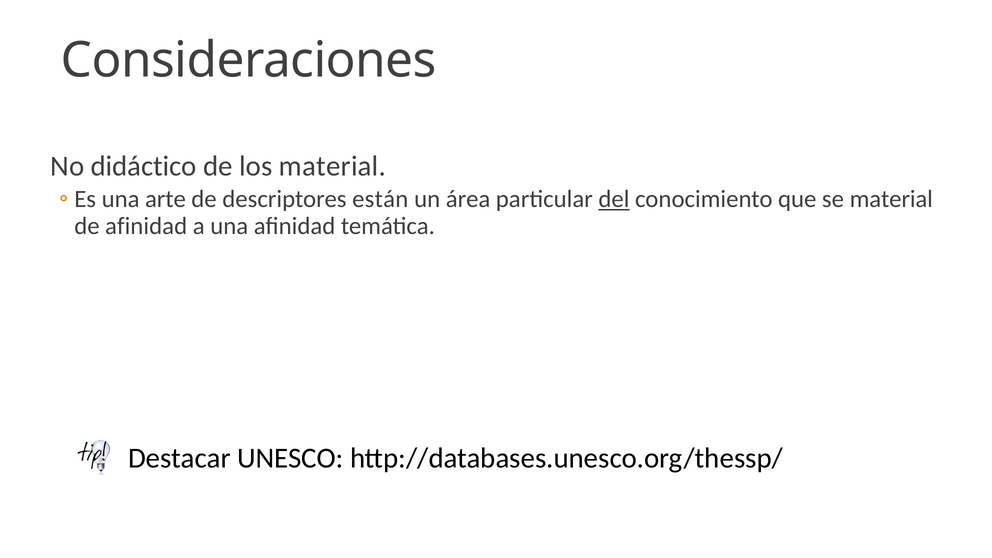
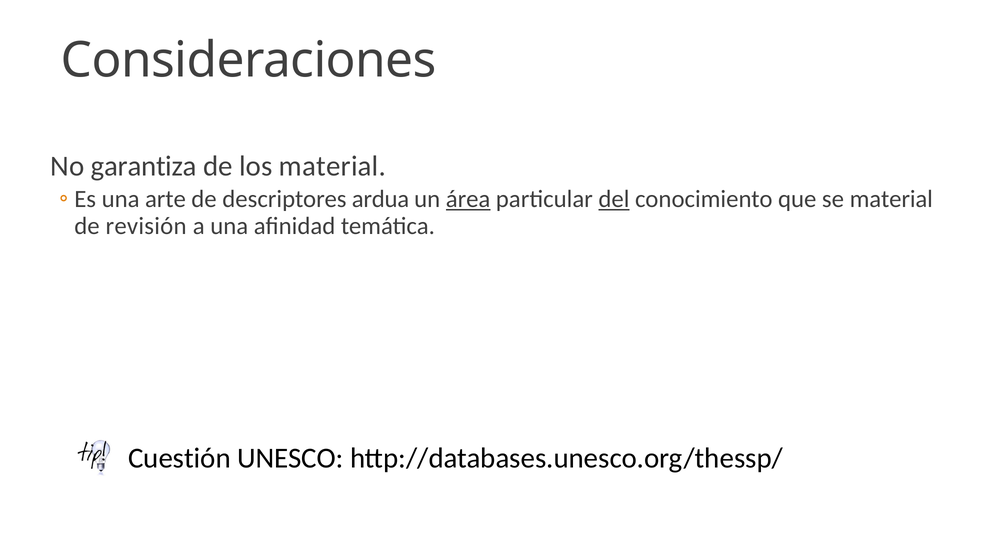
didáctico: didáctico -> garantiza (144, 166)
están: están -> ardua (381, 199)
área underline: none -> present (468, 199)
de afinidad: afinidad -> revisión (146, 226)
Destacar: Destacar -> Cuestión (179, 458)
